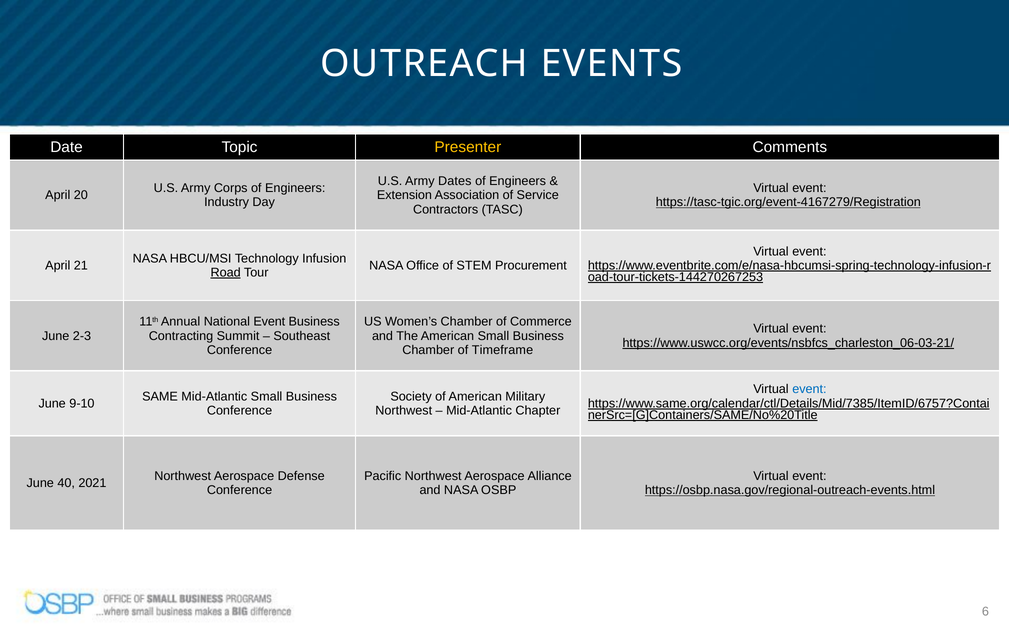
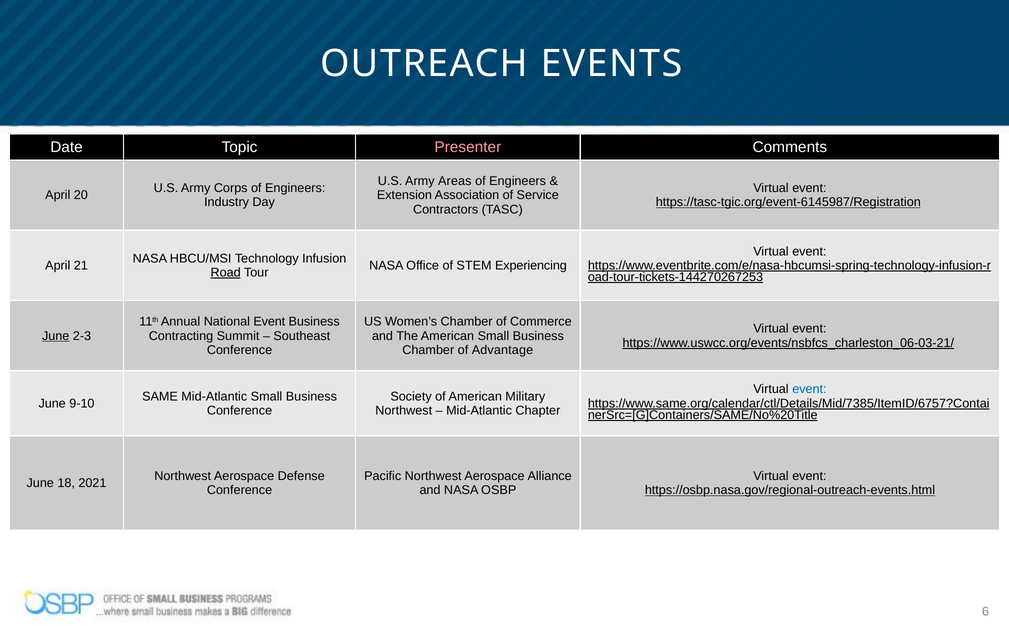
Presenter colour: yellow -> pink (468, 147)
Dates: Dates -> Areas (455, 181)
https://tasc-tgic.org/event-4167279/Registration: https://tasc-tgic.org/event-4167279/Registration -> https://tasc-tgic.org/event-6145987/Registration (788, 202)
Procurement: Procurement -> Experiencing (531, 265)
June underline: none -> present (56, 336)
Timeframe: Timeframe -> Advantage (502, 350)
40: 40 -> 18 (66, 483)
